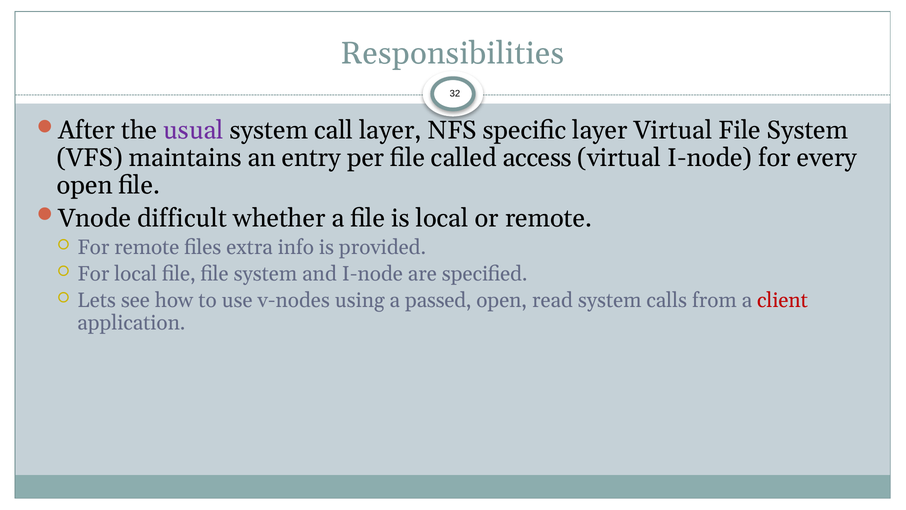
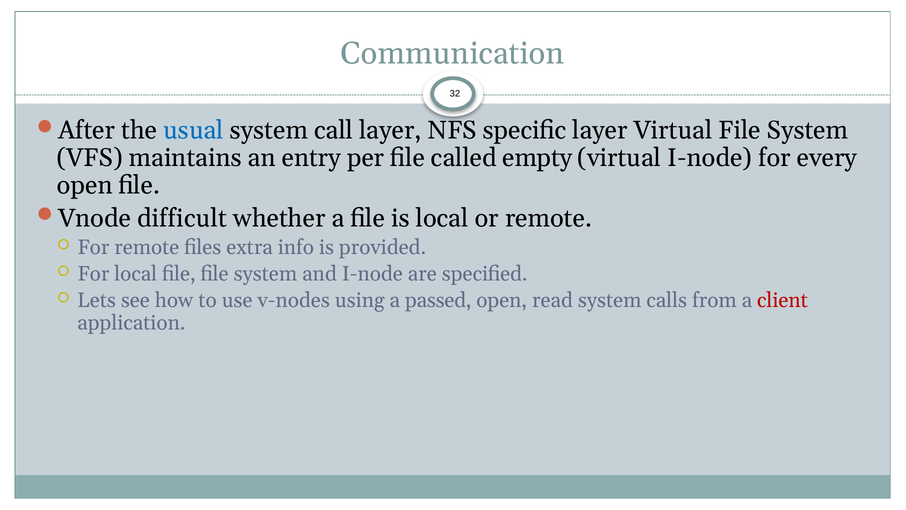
Responsibilities: Responsibilities -> Communication (453, 53)
usual colour: purple -> blue (194, 130)
access: access -> empty (537, 158)
